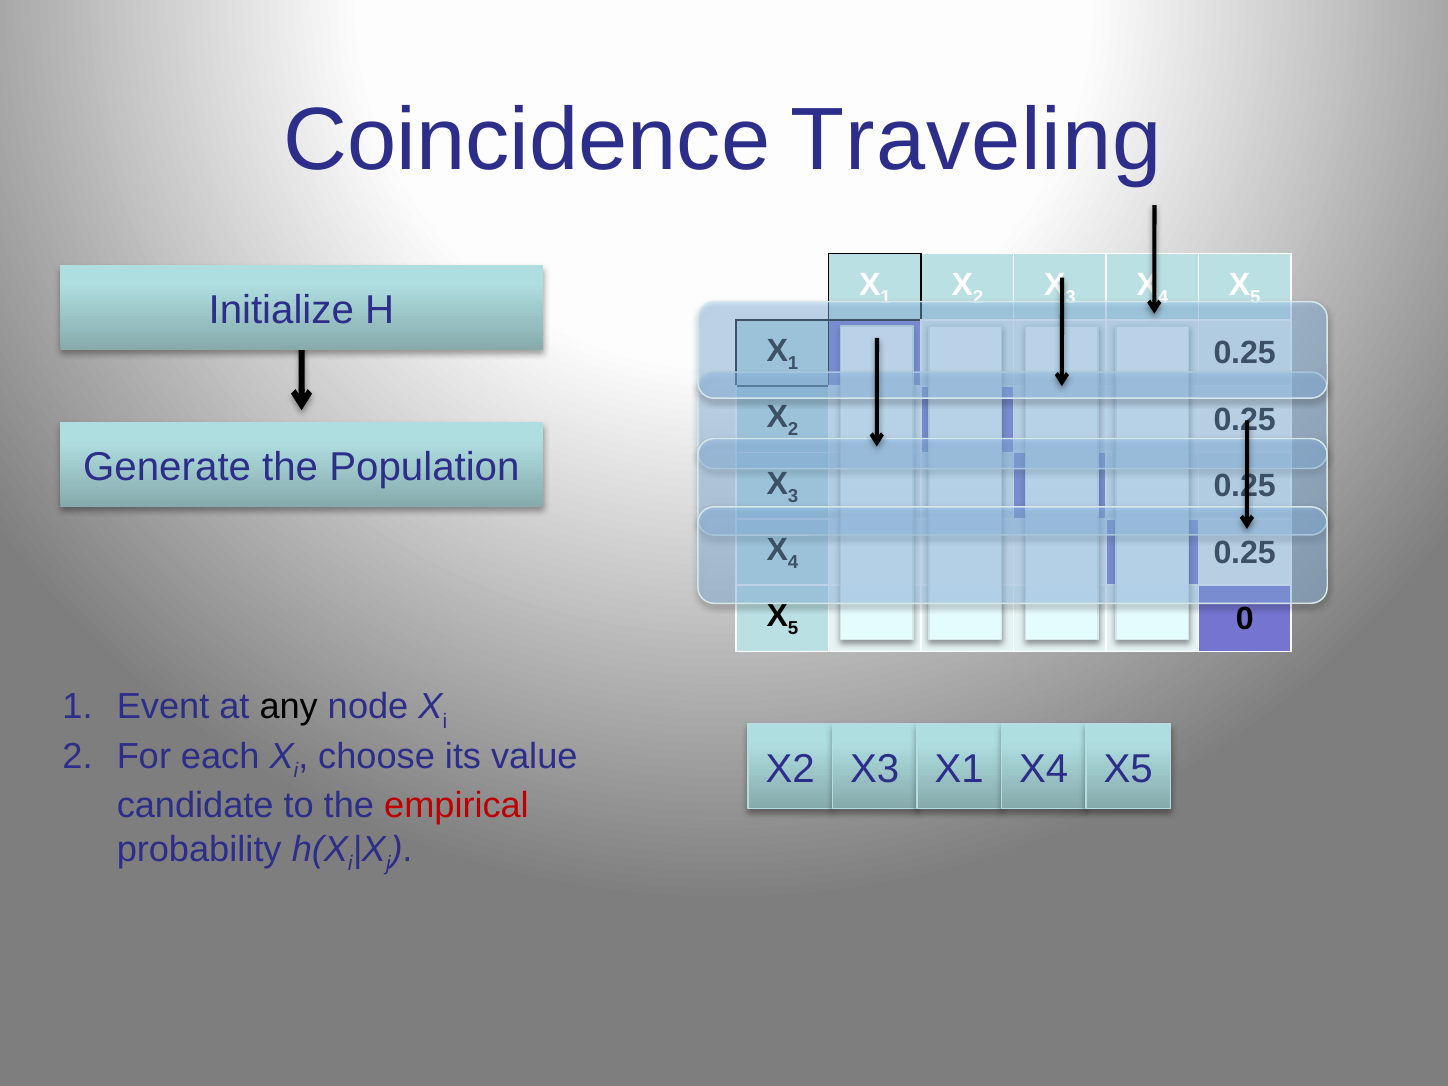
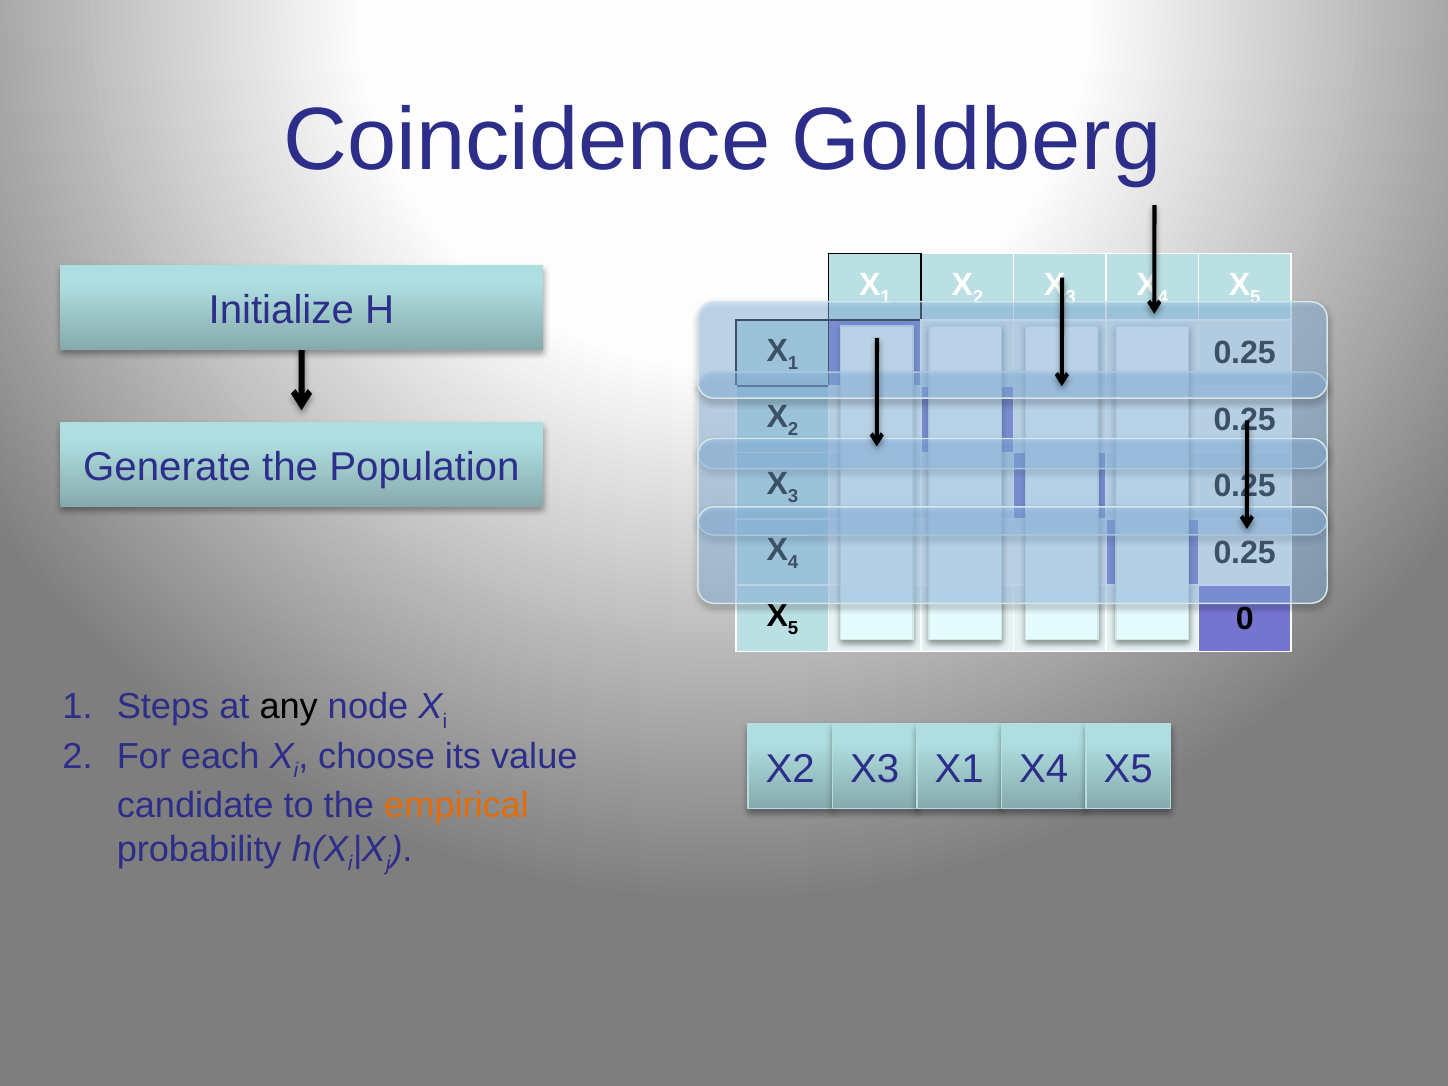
Traveling: Traveling -> Goldberg (976, 140)
Event: Event -> Steps (163, 707)
empirical colour: red -> orange (456, 806)
